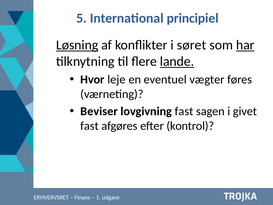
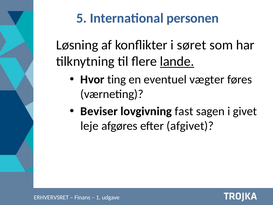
principiel: principiel -> personen (193, 18)
Løsning underline: present -> none (77, 45)
har underline: present -> none (245, 45)
leje: leje -> ting (117, 79)
fast: fast -> leje (90, 126)
kontrol: kontrol -> afgivet (190, 126)
